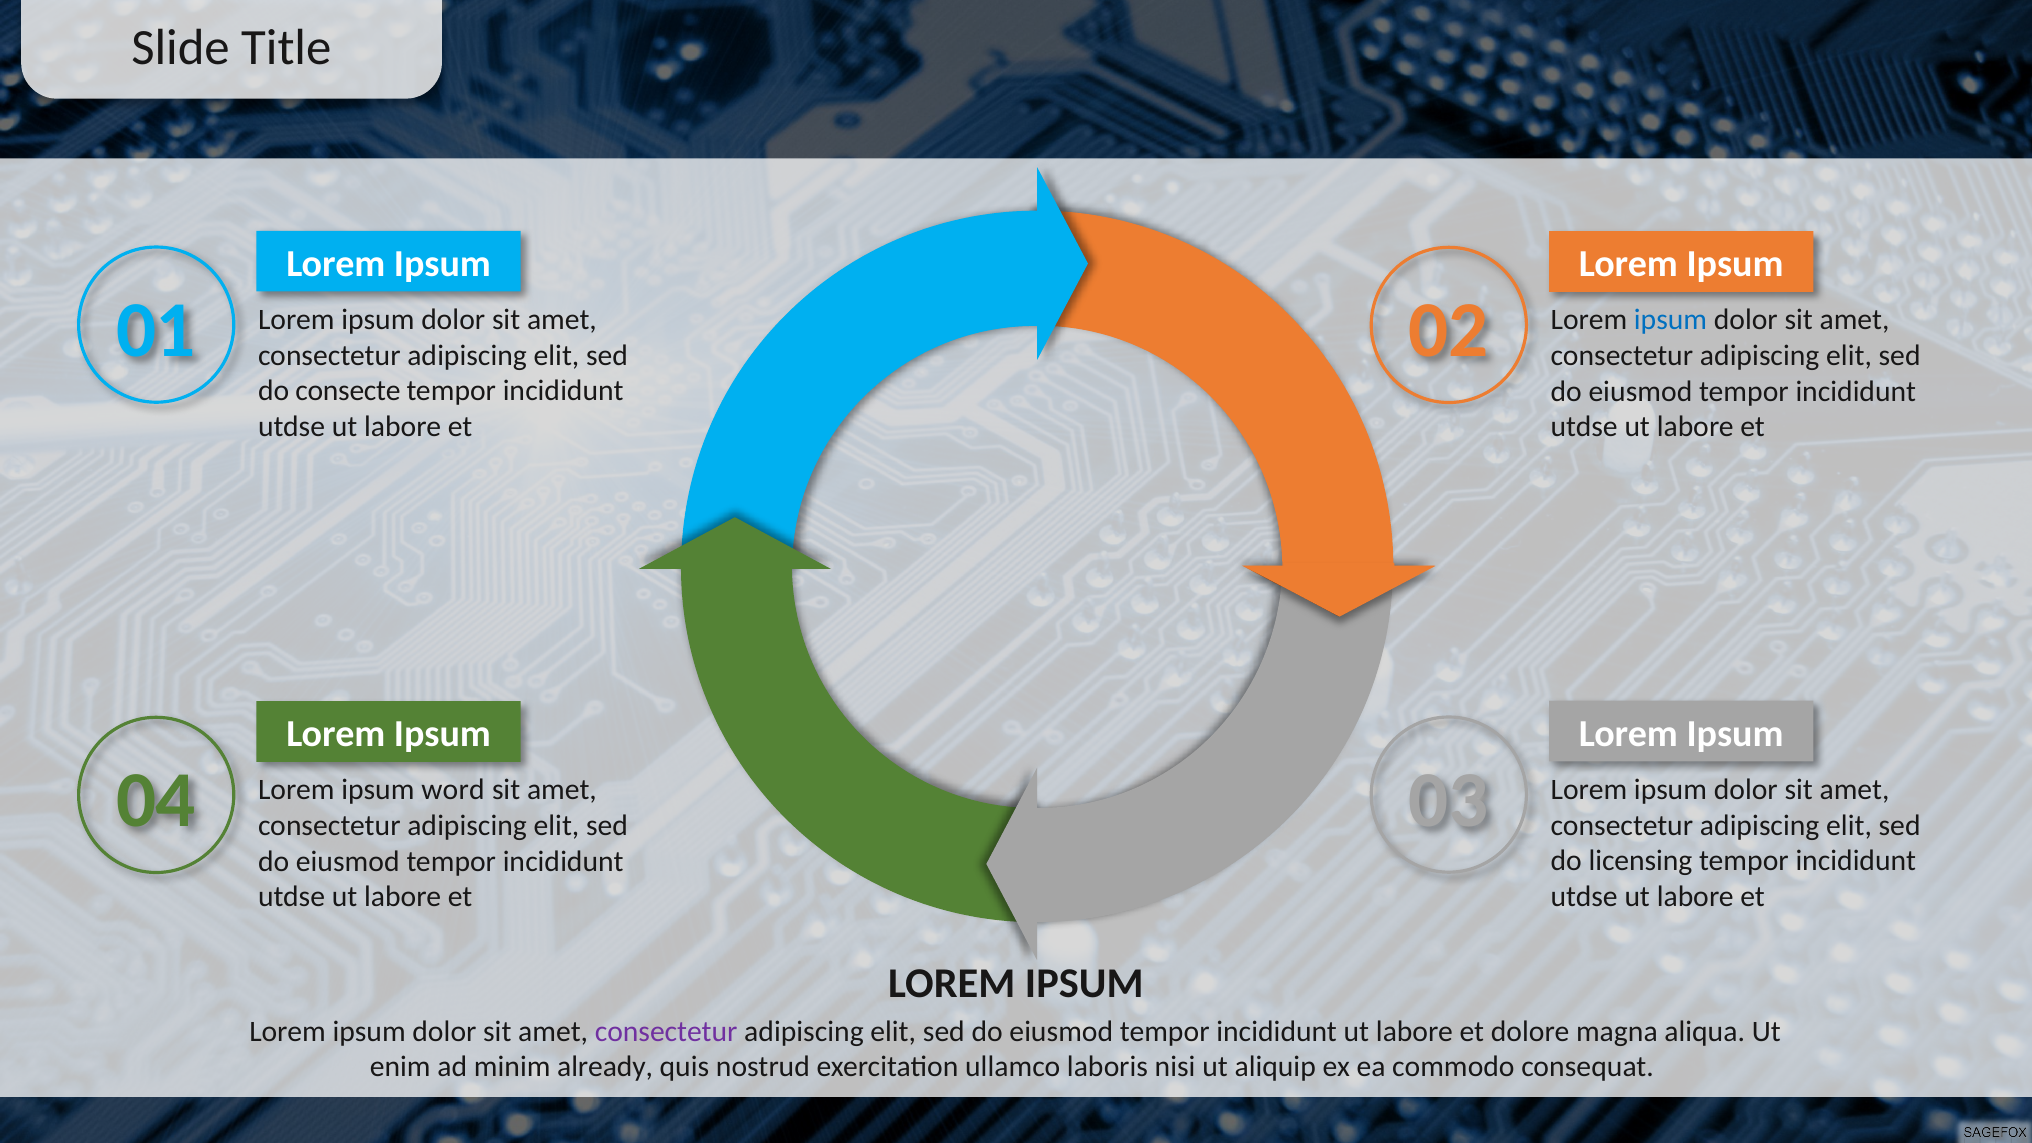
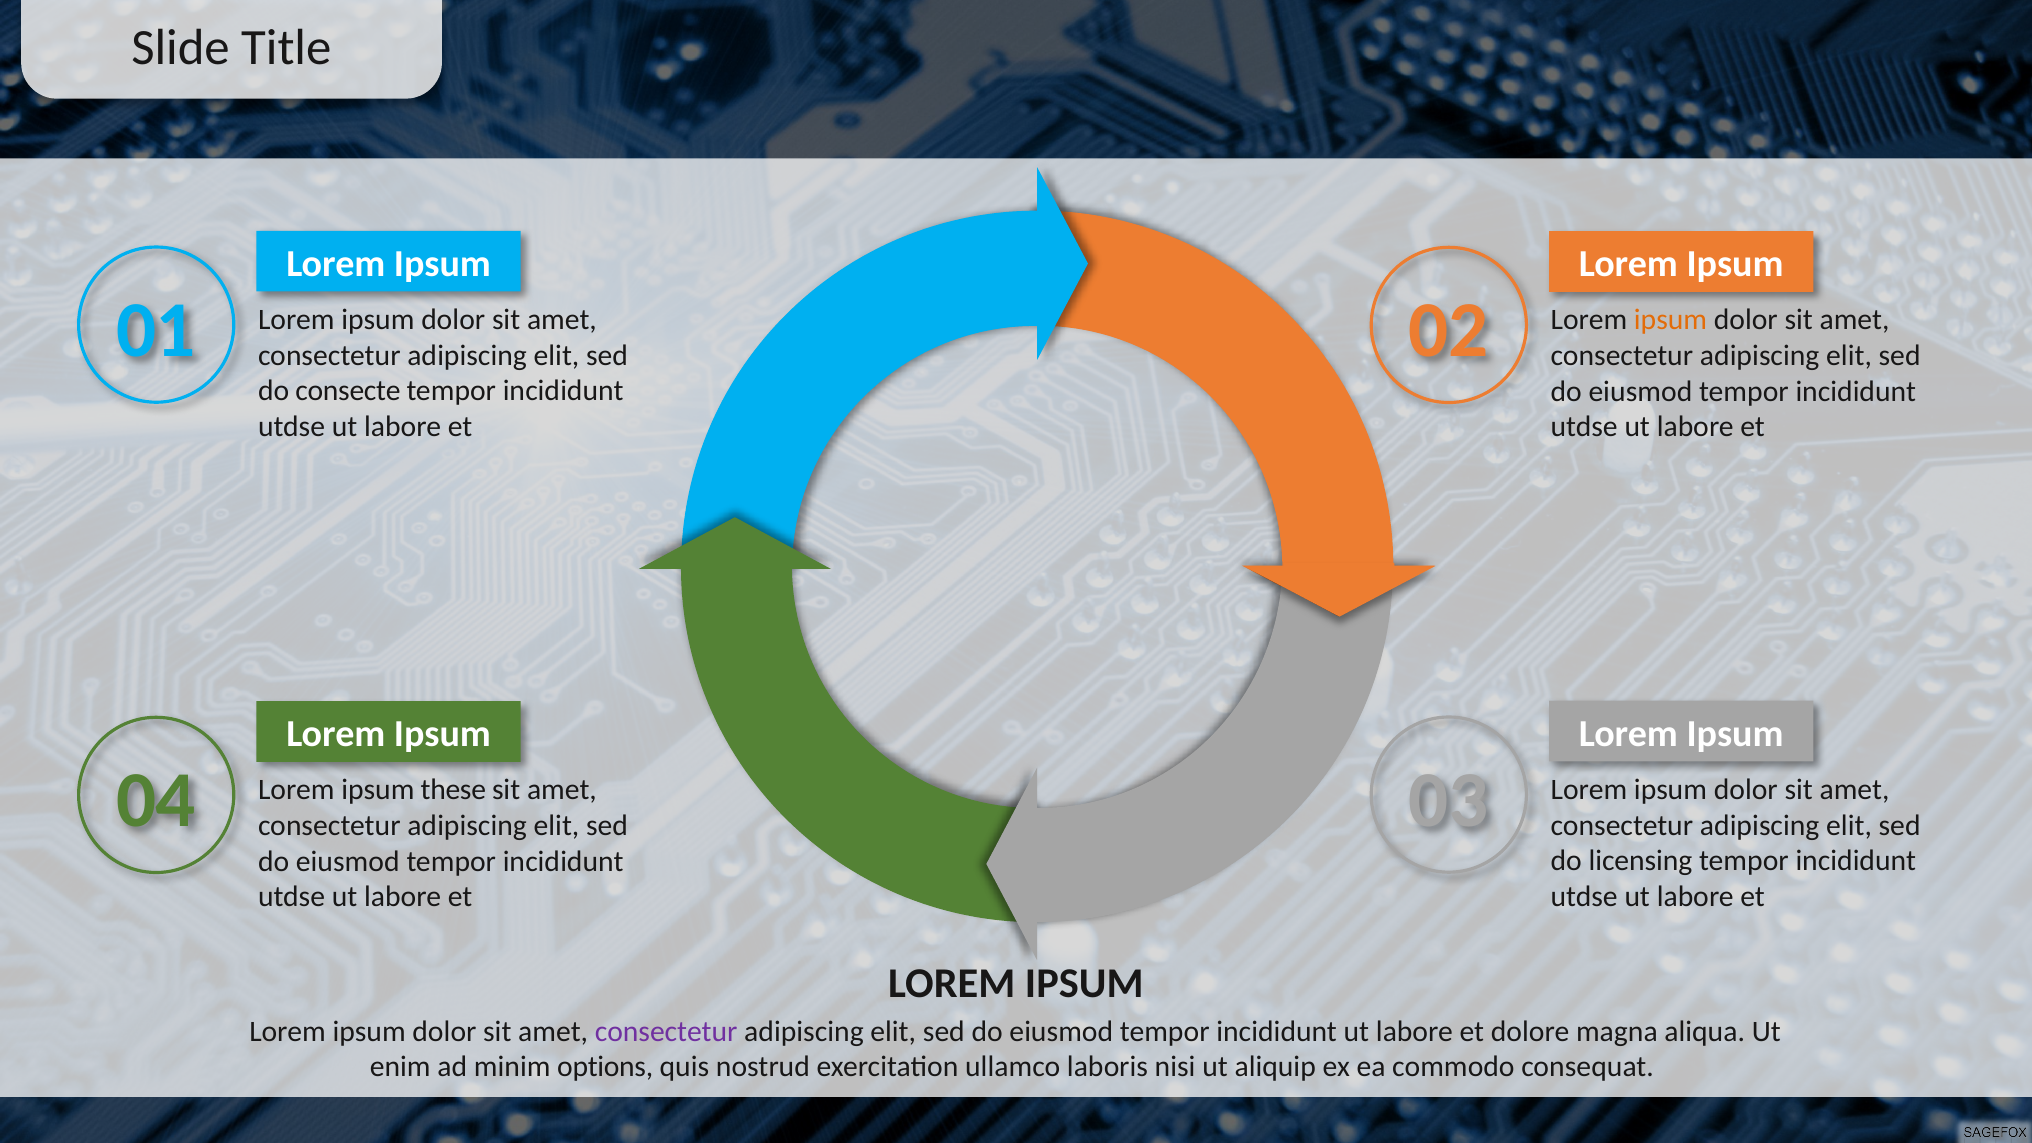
ipsum colour: blue -> orange (1671, 320)
word: word -> these (453, 790)
already: already -> options (605, 1067)
